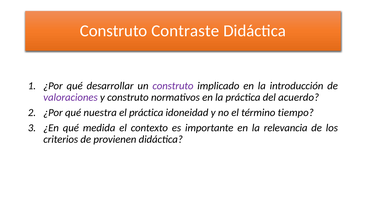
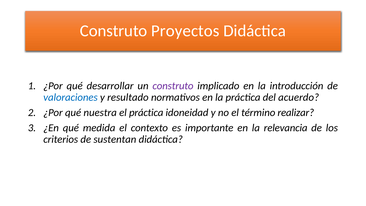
Contraste: Contraste -> Proyectos (185, 31)
valoraciones colour: purple -> blue (71, 97)
y construto: construto -> resultado (128, 97)
tiempo: tiempo -> realizar (296, 113)
provienen: provienen -> sustentan (115, 139)
